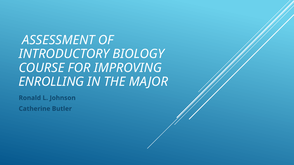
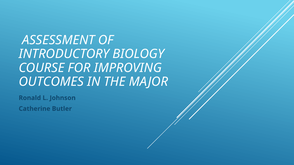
ENROLLING: ENROLLING -> OUTCOMES (51, 82)
